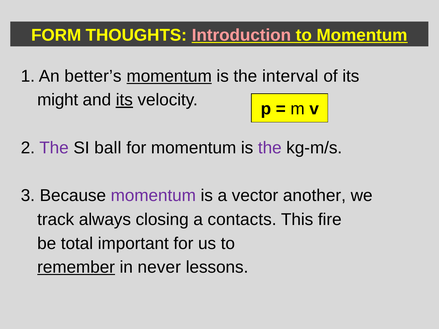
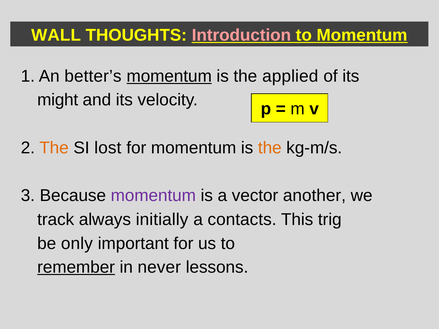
FORM: FORM -> WALL (56, 35)
interval: interval -> applied (290, 76)
its underline: present -> none (124, 100)
The colour: purple -> orange (54, 148)
ball: ball -> lost (108, 148)
the colour: purple -> orange (270, 148)
closing: closing -> initially (162, 220)
fire: fire -> trig (330, 220)
total: total -> only (77, 244)
